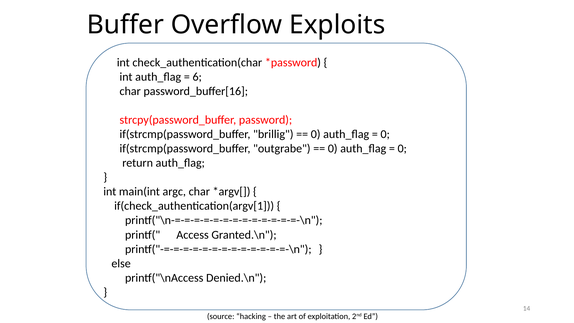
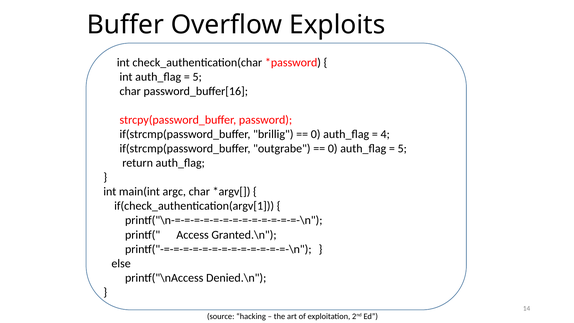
6: 6 -> 5 (197, 77)
0: 0 -> 4 (385, 134)
0: 0 -> 5 (402, 149)
